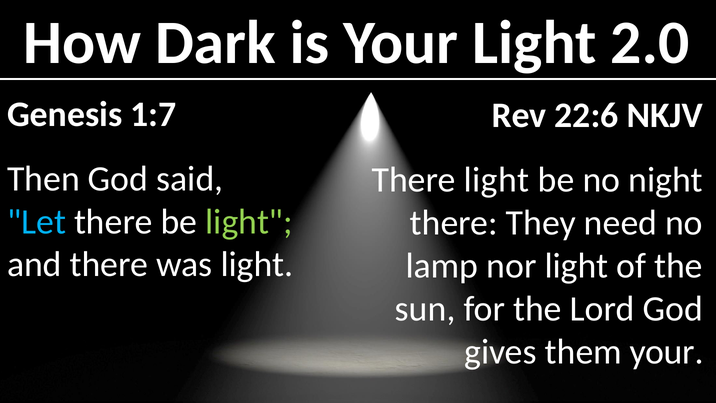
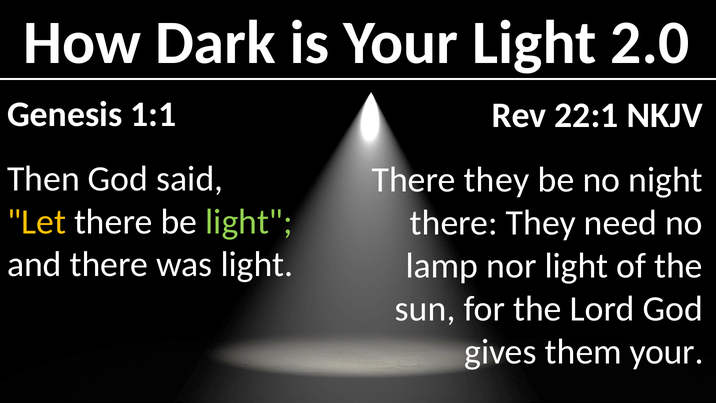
1:7: 1:7 -> 1:1 (153, 114)
22:6: 22:6 -> 22:1 (586, 115)
light: light -> they (497, 180)
Let colour: light blue -> yellow (37, 222)
